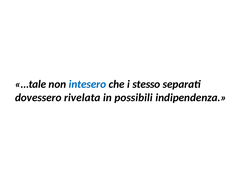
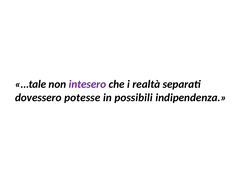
intesero colour: blue -> purple (87, 84)
stesso: stesso -> realtà (146, 84)
rivelata: rivelata -> potesse (82, 97)
